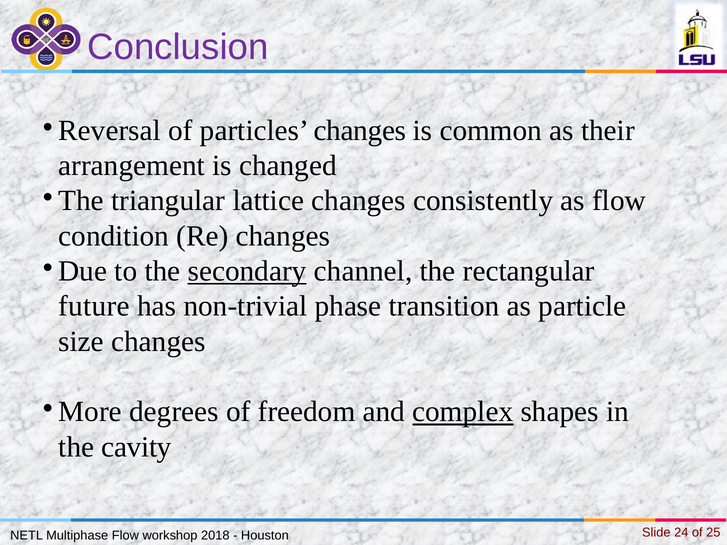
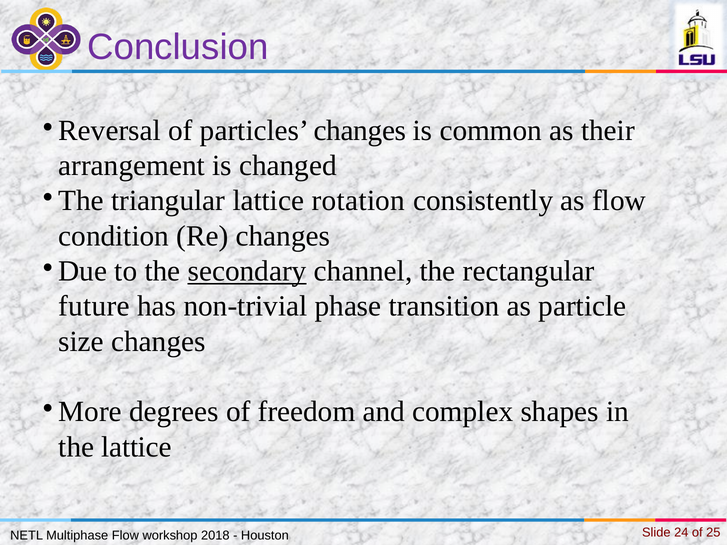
lattice changes: changes -> rotation (358, 201)
complex underline: present -> none (463, 412)
the cavity: cavity -> lattice (136, 447)
